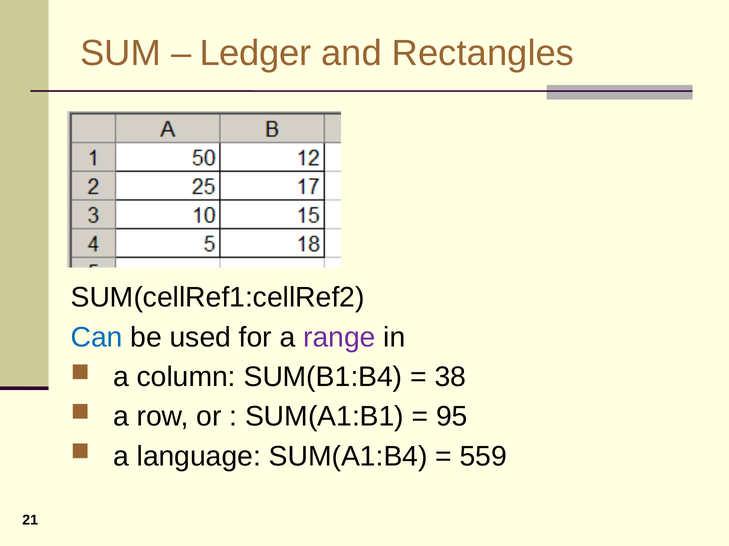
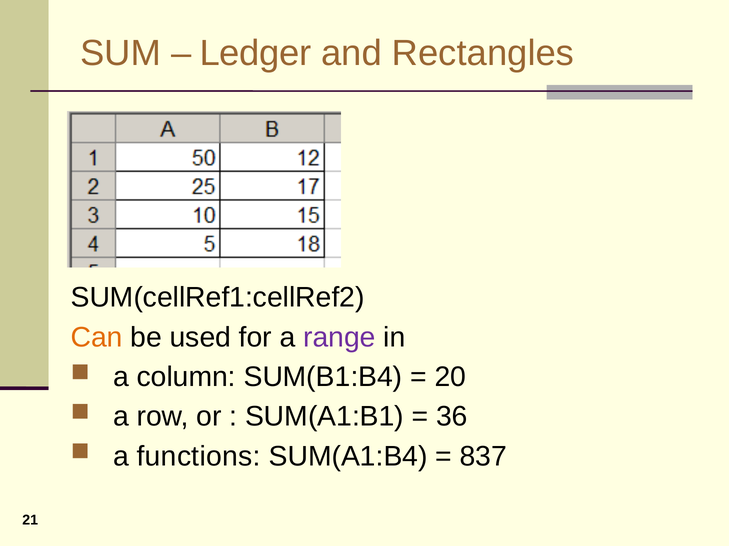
Can colour: blue -> orange (97, 338)
38: 38 -> 20 (450, 378)
95: 95 -> 36 (452, 417)
language: language -> functions (199, 457)
559: 559 -> 837 (483, 457)
